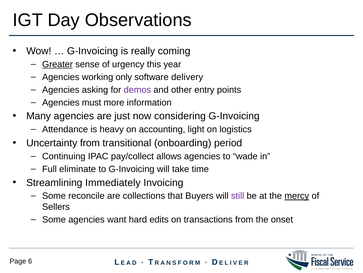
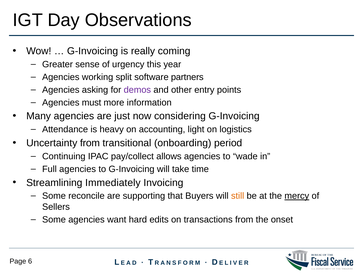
Greater underline: present -> none (57, 64)
only: only -> split (124, 77)
delivery: delivery -> partners (187, 77)
Full eliminate: eliminate -> agencies (78, 169)
collections: collections -> supporting (144, 195)
still colour: purple -> orange (238, 195)
